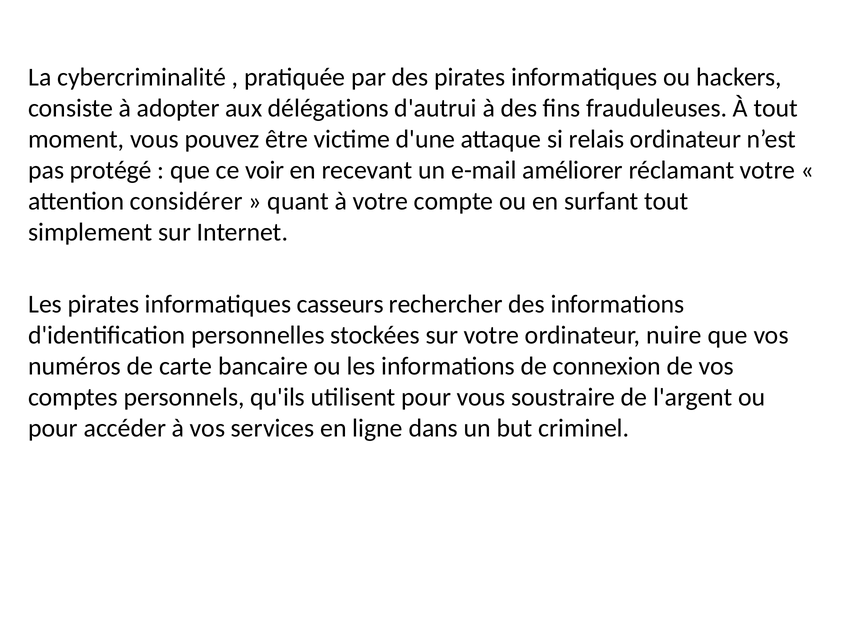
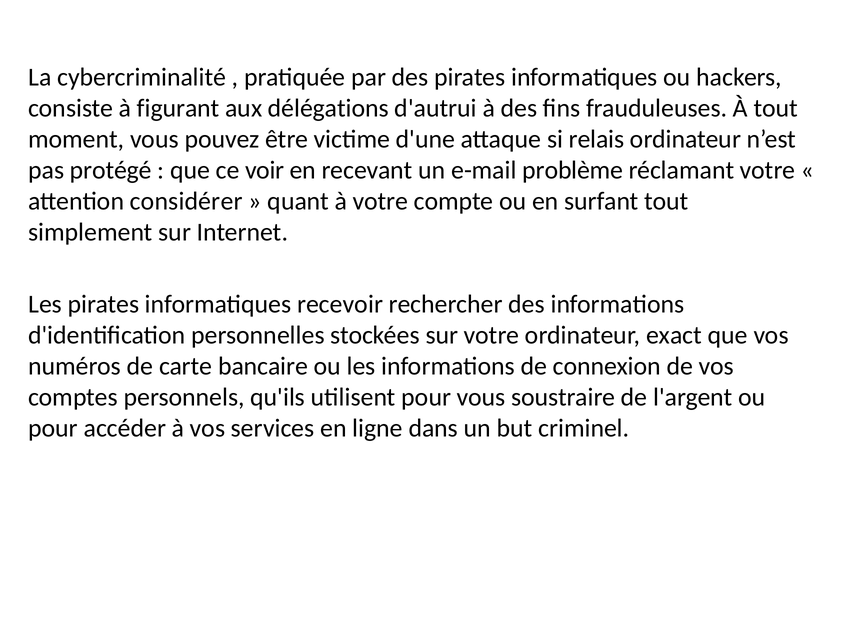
adopter: adopter -> figurant (178, 108)
améliorer: améliorer -> problème (573, 170)
casseurs: casseurs -> recevoir (340, 305)
nuire: nuire -> exact (674, 336)
